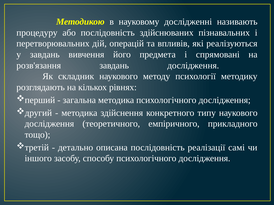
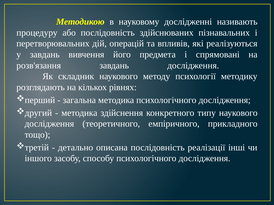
самі: самі -> інші (237, 148)
